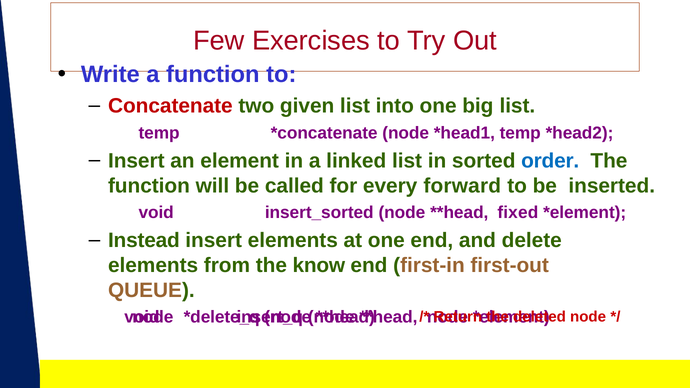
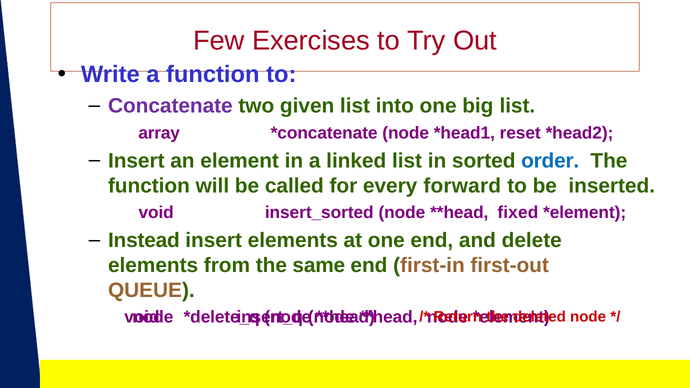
Concatenate colour: red -> purple (170, 106)
temp: temp -> array (159, 133)
temp: temp -> reset (520, 133)
know: know -> same (319, 265)
